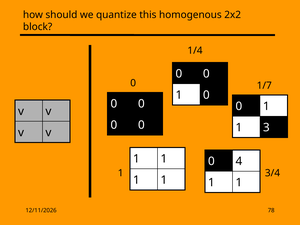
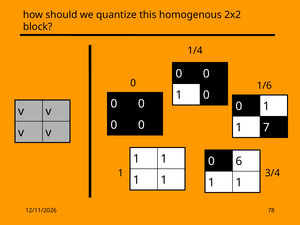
1/7: 1/7 -> 1/6 (264, 86)
3: 3 -> 7 (266, 128)
4: 4 -> 6 (239, 161)
